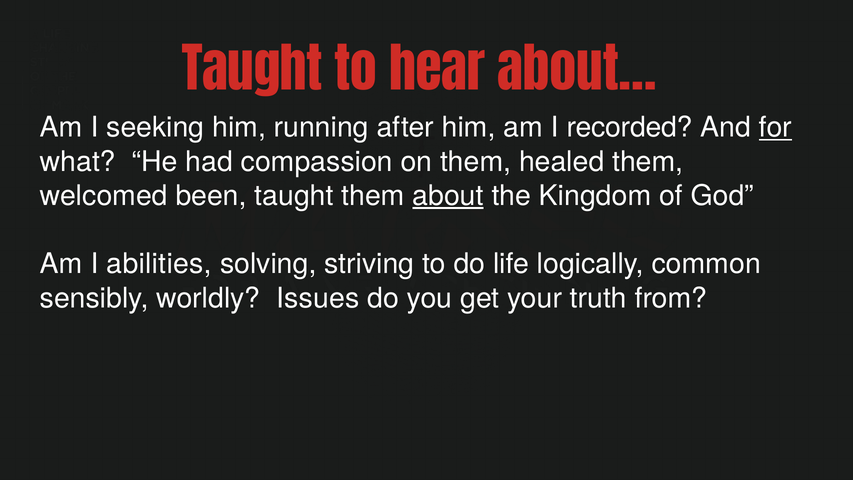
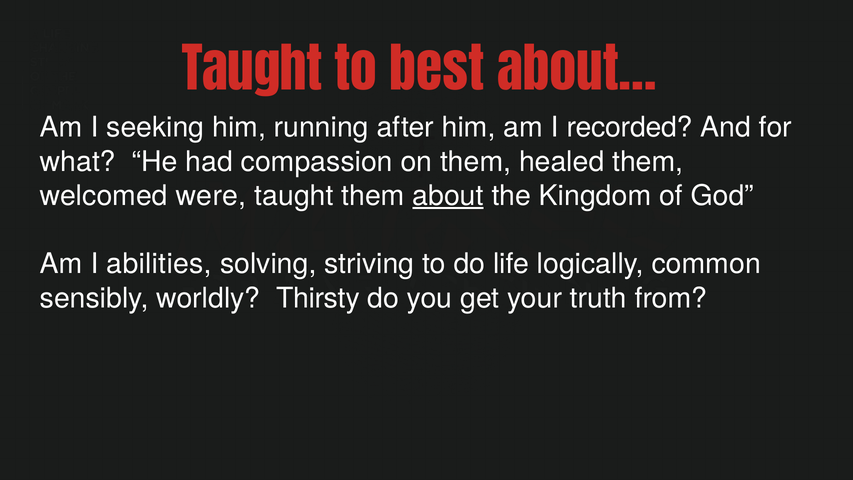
hear: hear -> best (437, 72)
for underline: present -> none (775, 127)
been: been -> were (211, 196)
Issues: Issues -> Thirsty (318, 298)
